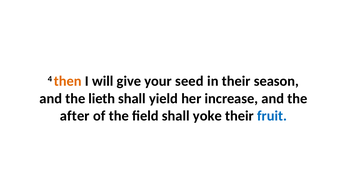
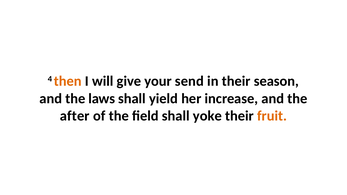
seed: seed -> send (189, 81)
lieth: lieth -> laws (102, 99)
fruit colour: blue -> orange (272, 116)
